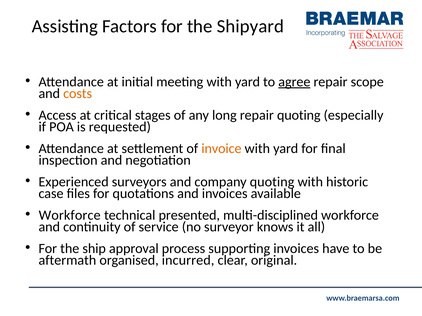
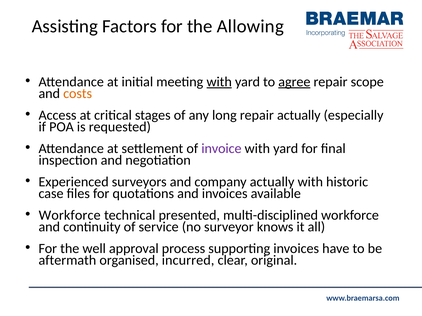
Shipyard: Shipyard -> Allowing (250, 26)
with underline: none -> present (219, 82)
repair quoting: quoting -> actually (299, 115)
invoice colour: orange -> purple (221, 149)
company quoting: quoting -> actually (272, 182)
ship: ship -> well (94, 249)
